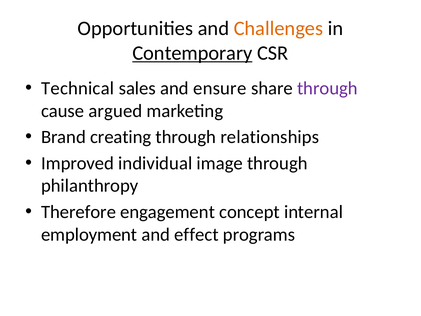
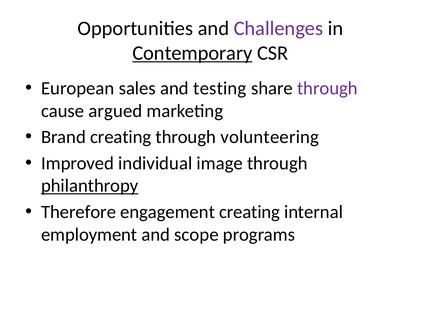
Challenges colour: orange -> purple (278, 28)
Technical: Technical -> European (78, 88)
ensure: ensure -> testing (220, 88)
relationships: relationships -> volunteering (270, 137)
philanthropy underline: none -> present (90, 186)
engagement concept: concept -> creating (250, 212)
effect: effect -> scope (196, 234)
